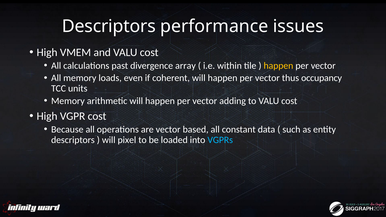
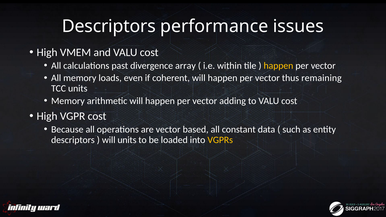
occupancy: occupancy -> remaining (321, 78)
will pixel: pixel -> units (127, 140)
VGPRs colour: light blue -> yellow (220, 140)
